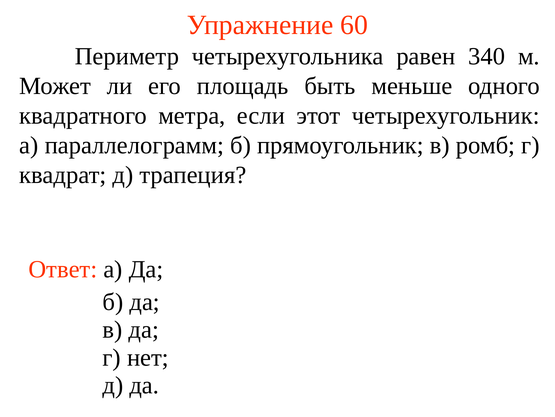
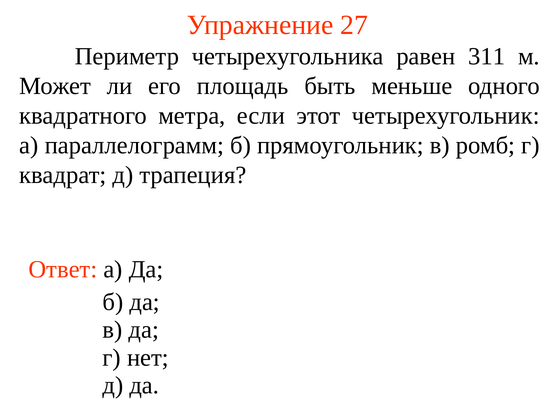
60: 60 -> 27 (354, 25)
340: 340 -> 311 (487, 56)
